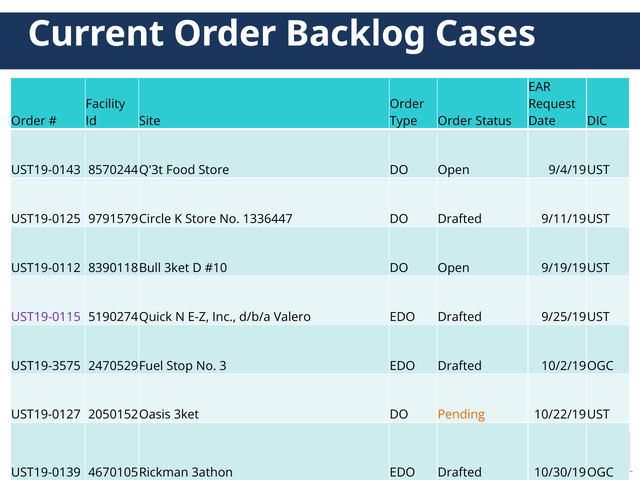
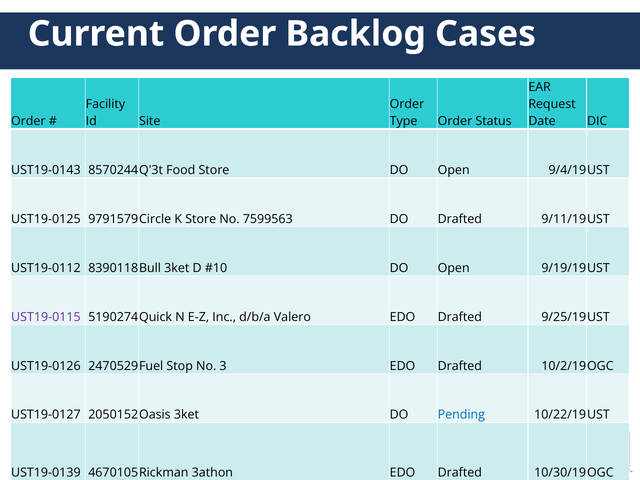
1336447: 1336447 -> 7599563 (268, 219)
UST19-3575: UST19-3575 -> UST19-0126 (46, 366)
Pending colour: orange -> blue (461, 415)
